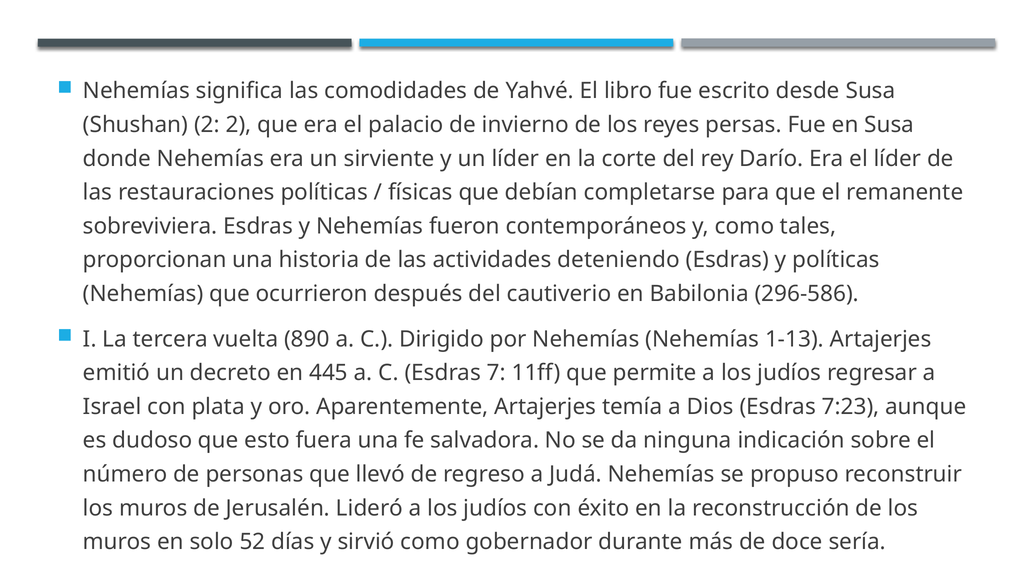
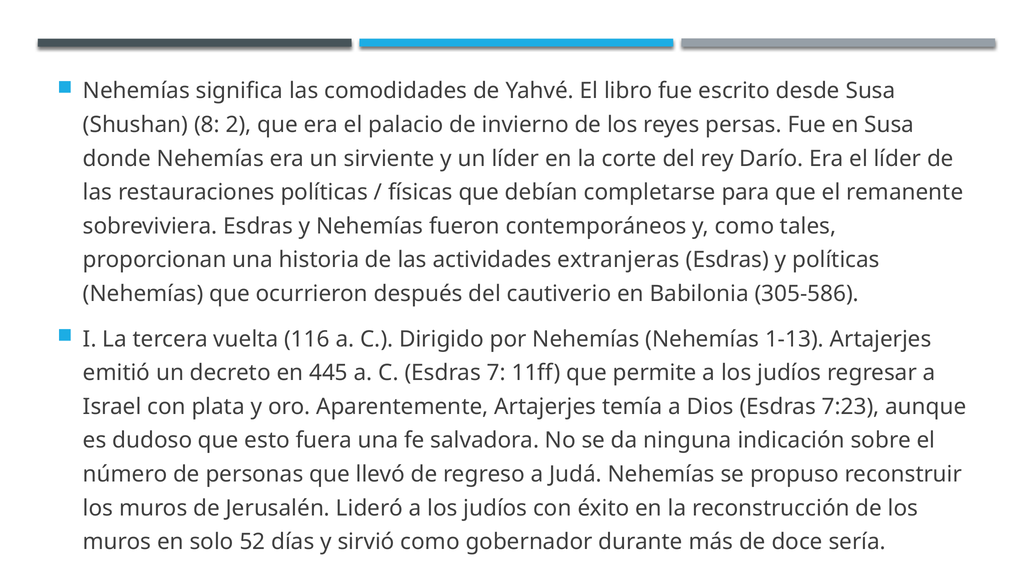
Shushan 2: 2 -> 8 (207, 125)
deteniendo: deteniendo -> extranjeras (619, 260)
296-586: 296-586 -> 305-586 (807, 294)
890: 890 -> 116 (307, 339)
